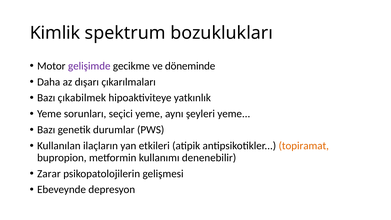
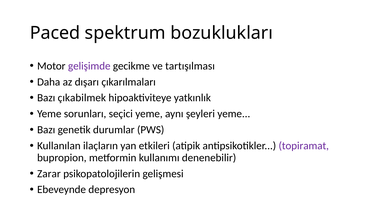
Kimlik: Kimlik -> Paced (55, 33)
döneminde: döneminde -> tartışılması (190, 66)
topiramat colour: orange -> purple (304, 146)
